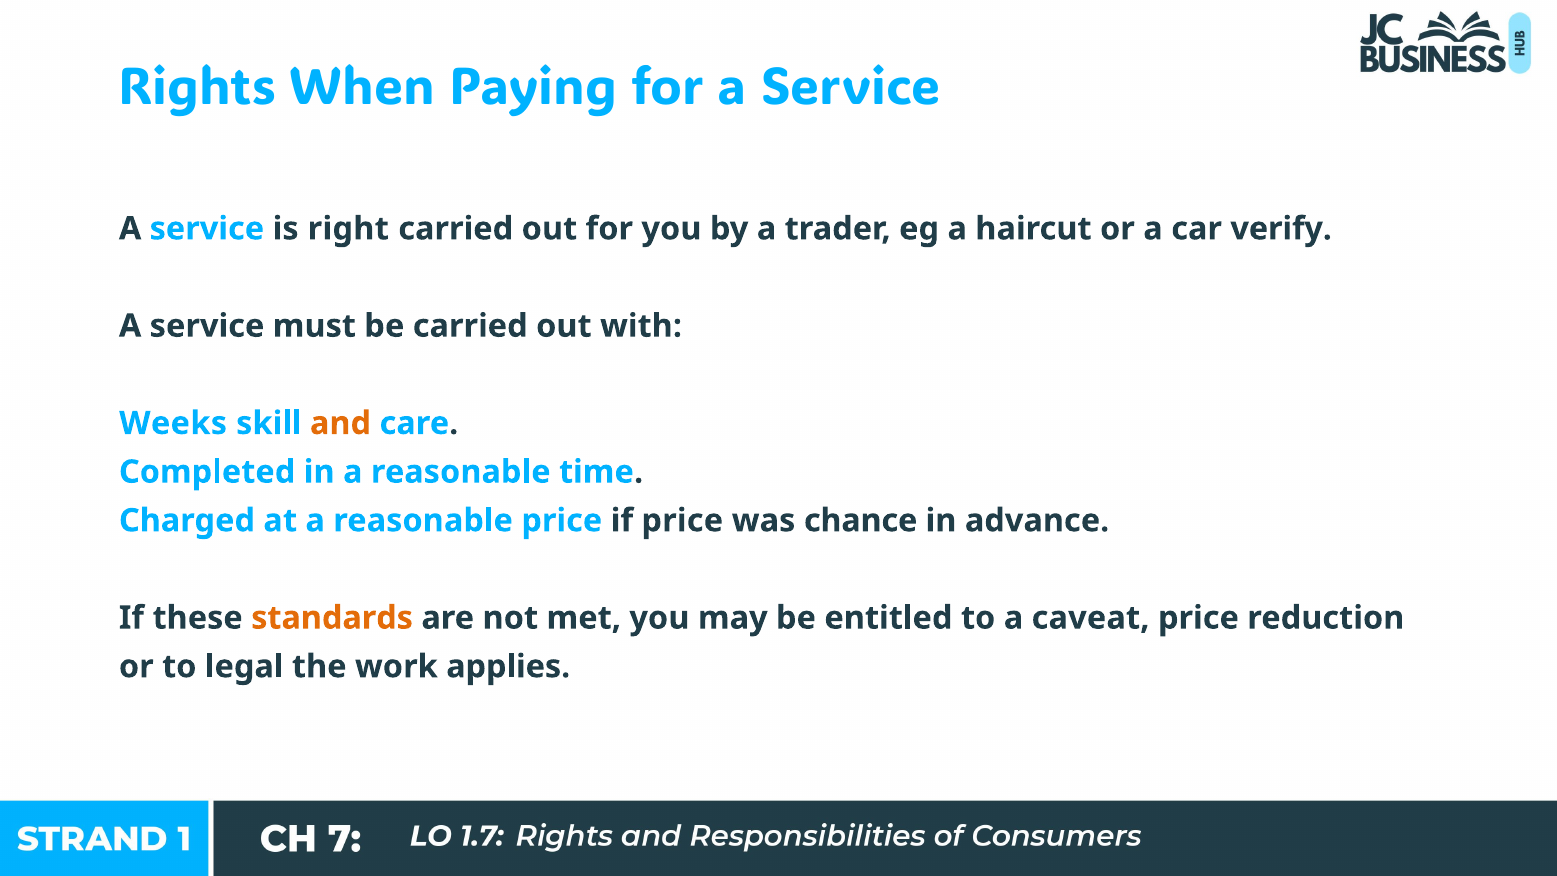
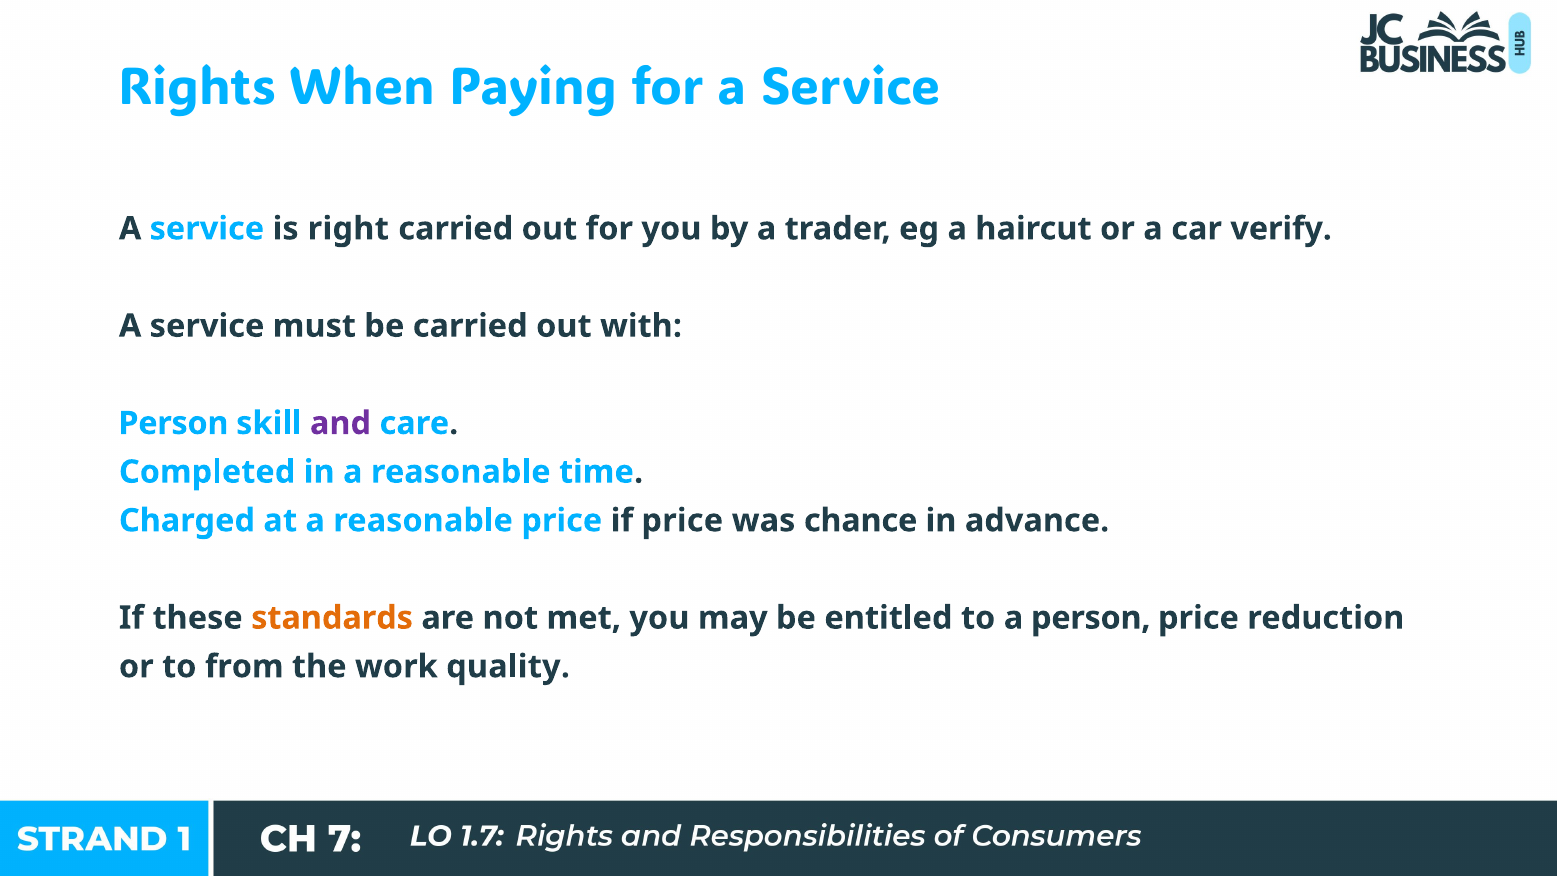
Weeks: Weeks -> Person (173, 423)
and colour: orange -> purple (341, 423)
a caveat: caveat -> person (1091, 618)
legal: legal -> from (244, 666)
applies: applies -> quality (508, 666)
